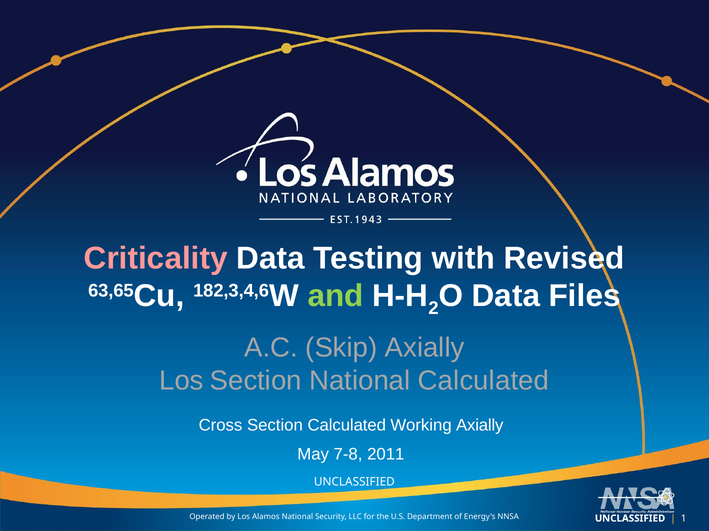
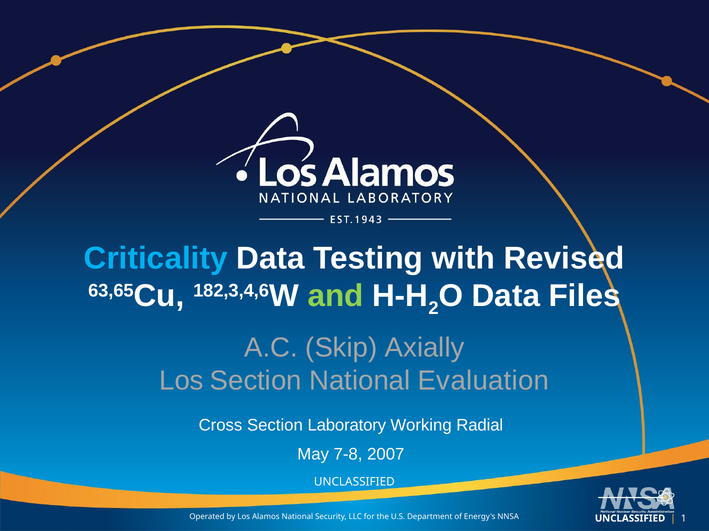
Criticality colour: pink -> light blue (156, 259)
National Calculated: Calculated -> Evaluation (483, 381)
Section Calculated: Calculated -> Laboratory (347, 426)
Working Axially: Axially -> Radial (480, 426)
2011: 2011 -> 2007 (386, 455)
